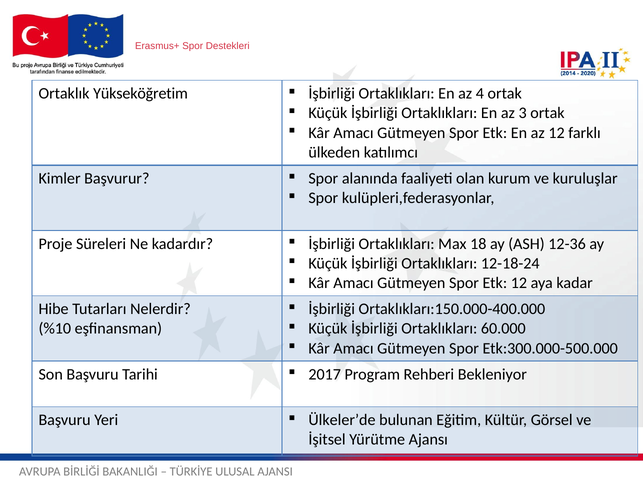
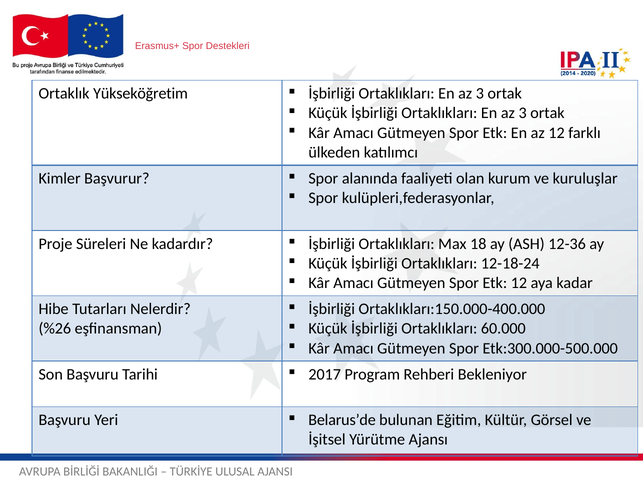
4: 4 -> 3 (480, 94)
%10: %10 -> %26 (55, 329)
Ülkeler’de: Ülkeler’de -> Belarus’de (342, 420)
